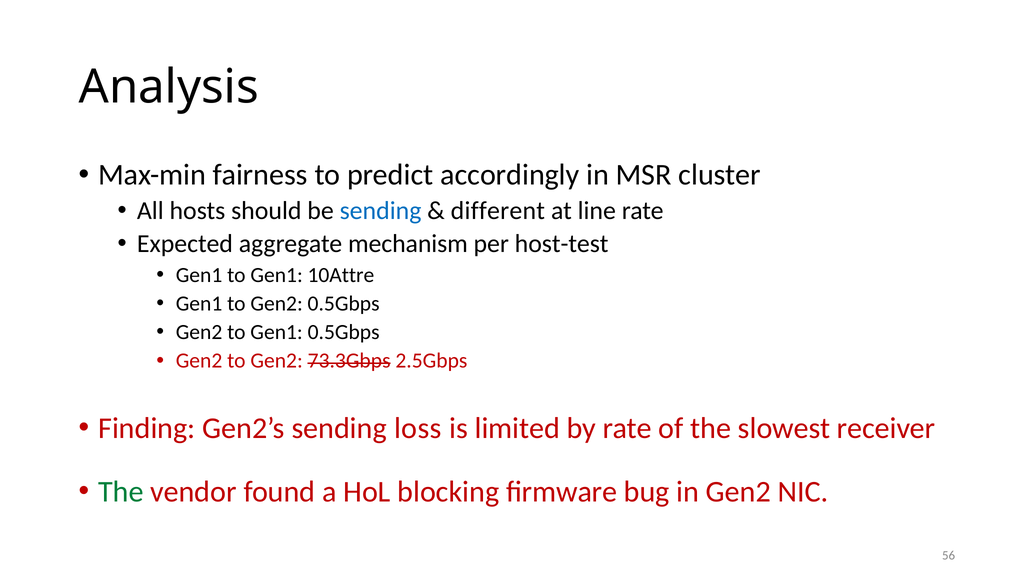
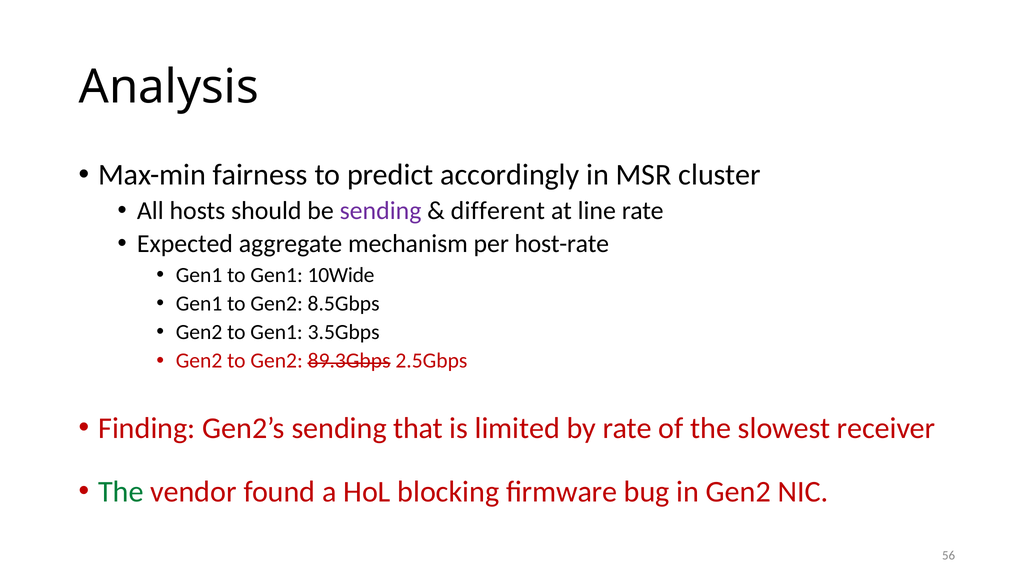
sending colour: blue -> purple (381, 210)
host-test: host-test -> host-rate (562, 244)
10Attre: 10Attre -> 10Wide (341, 275)
Gen2 0.5Gbps: 0.5Gbps -> 8.5Gbps (344, 303)
Gen1 0.5Gbps: 0.5Gbps -> 3.5Gbps (344, 332)
73.3Gbps: 73.3Gbps -> 89.3Gbps (349, 361)
loss: loss -> that (418, 428)
